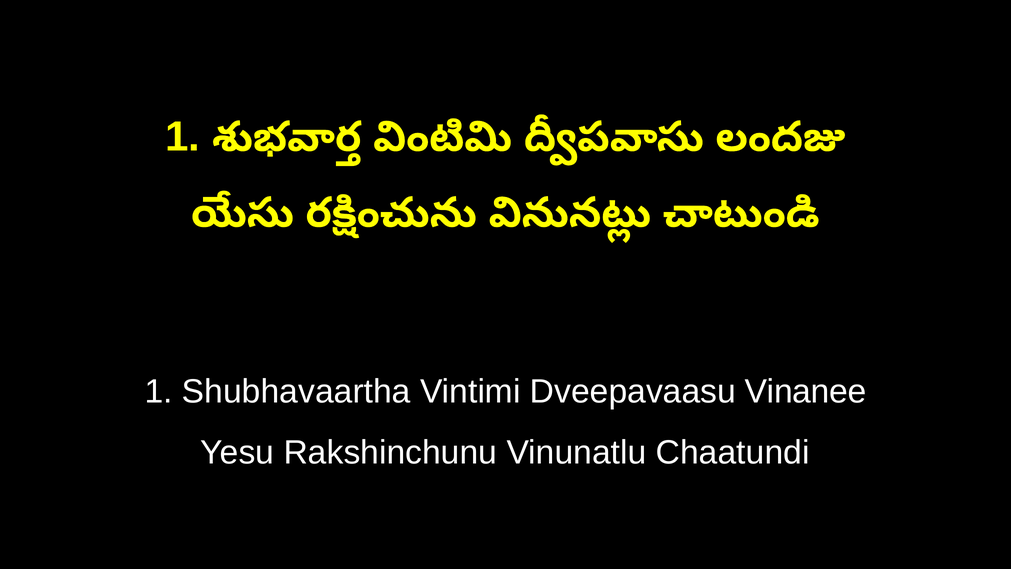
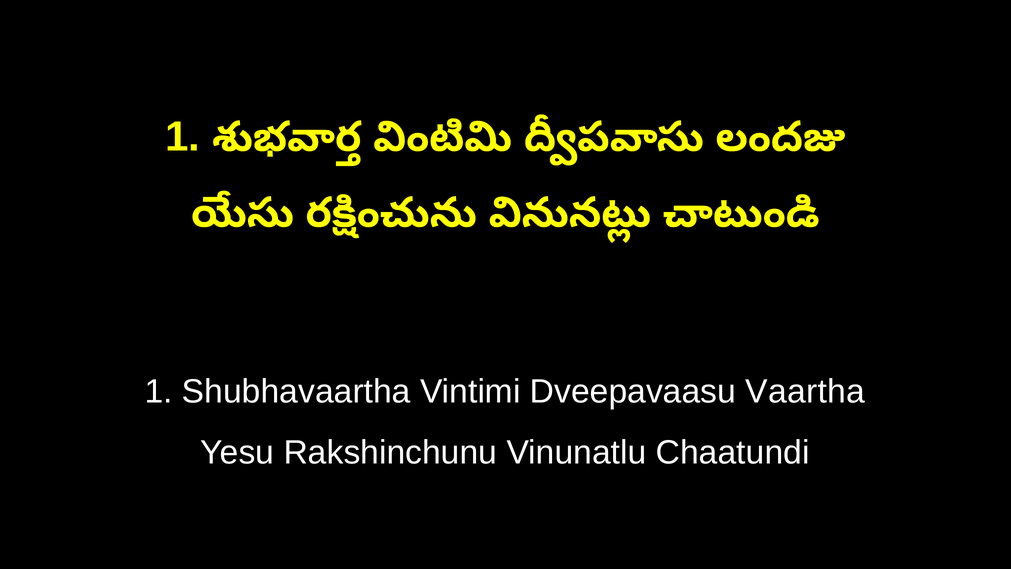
Vinanee: Vinanee -> Vaartha (805, 392)
